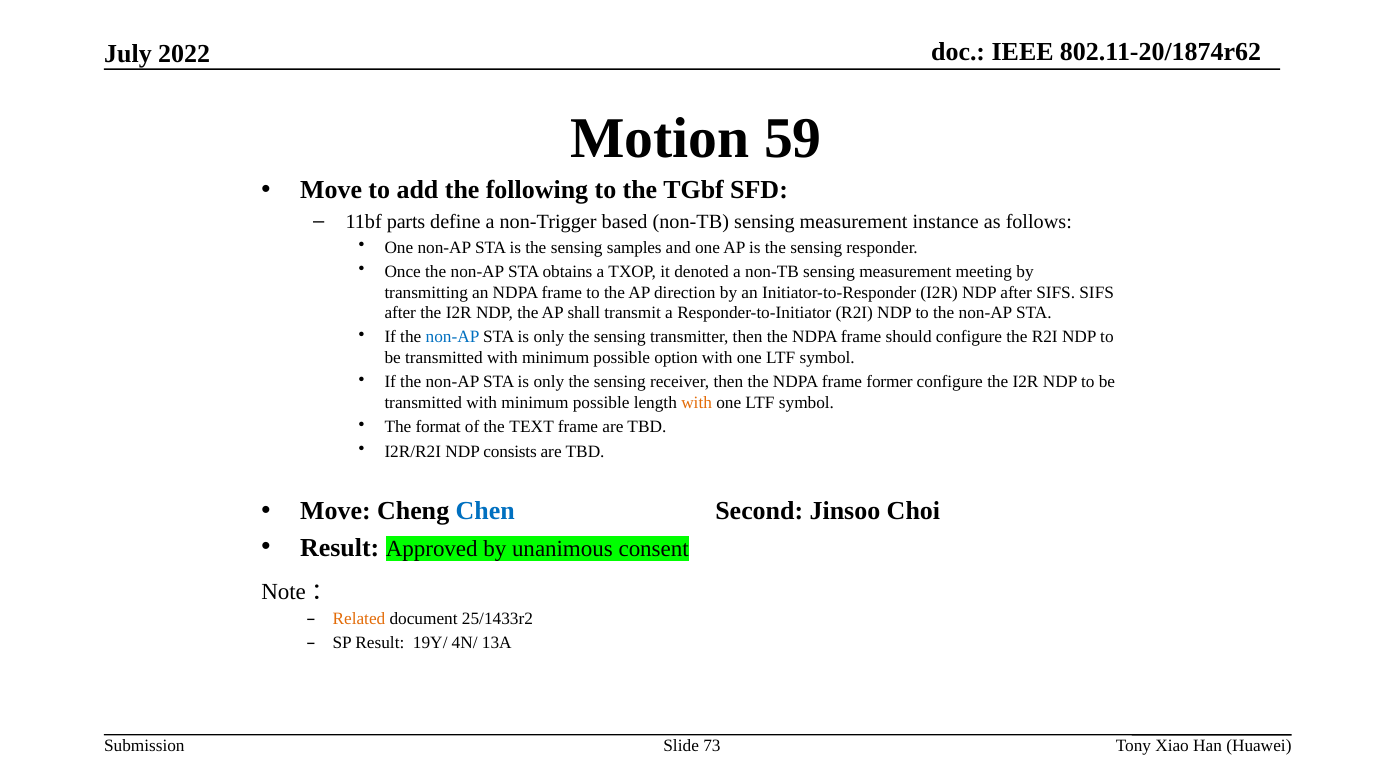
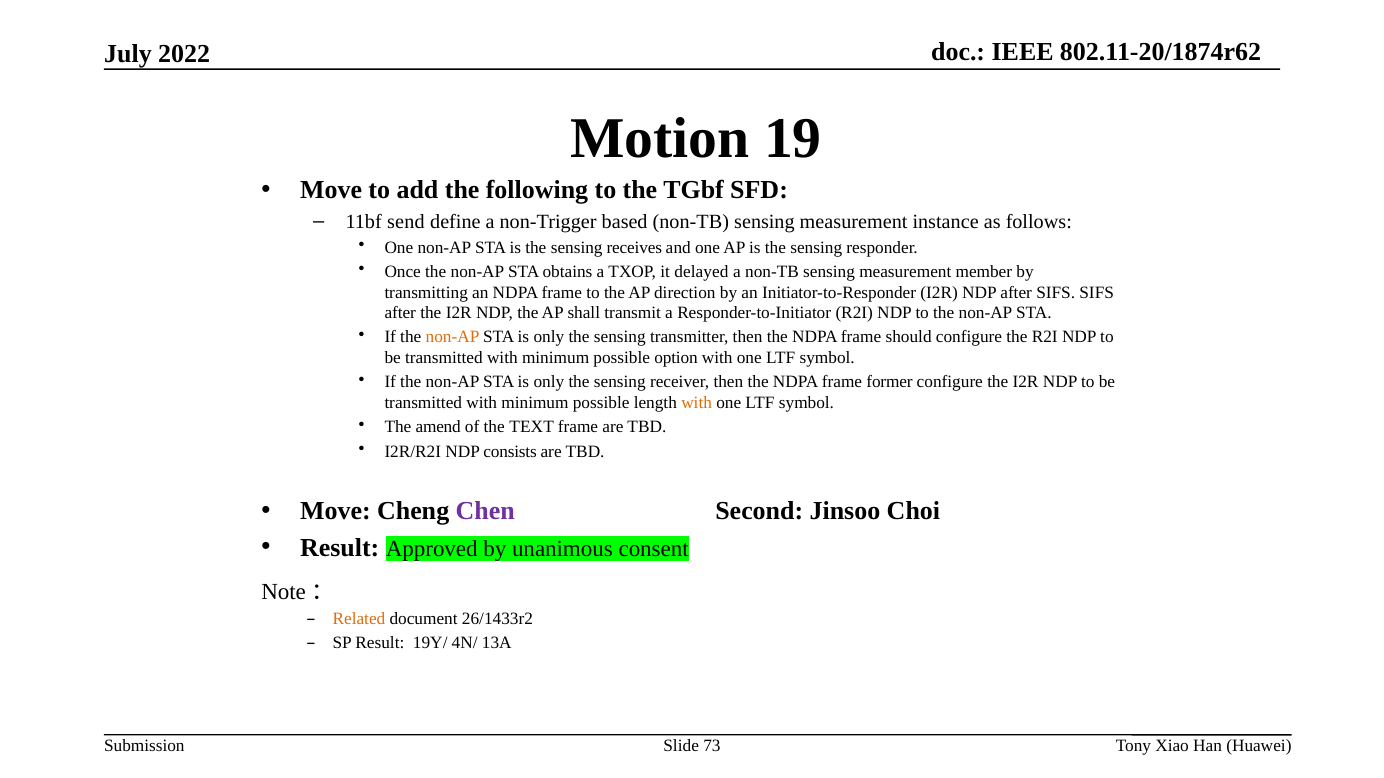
59: 59 -> 19 (793, 139)
parts: parts -> send (406, 222)
samples: samples -> receives (634, 247)
denoted: denoted -> delayed (701, 272)
meeting: meeting -> member (984, 272)
non-AP colour: blue -> orange (453, 337)
format: format -> amend (438, 427)
Chen colour: blue -> purple (485, 512)
25/1433r2: 25/1433r2 -> 26/1433r2 (497, 619)
